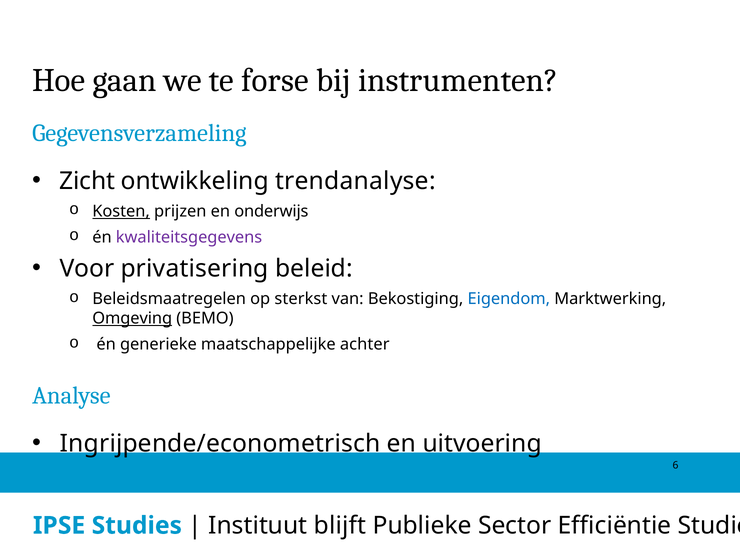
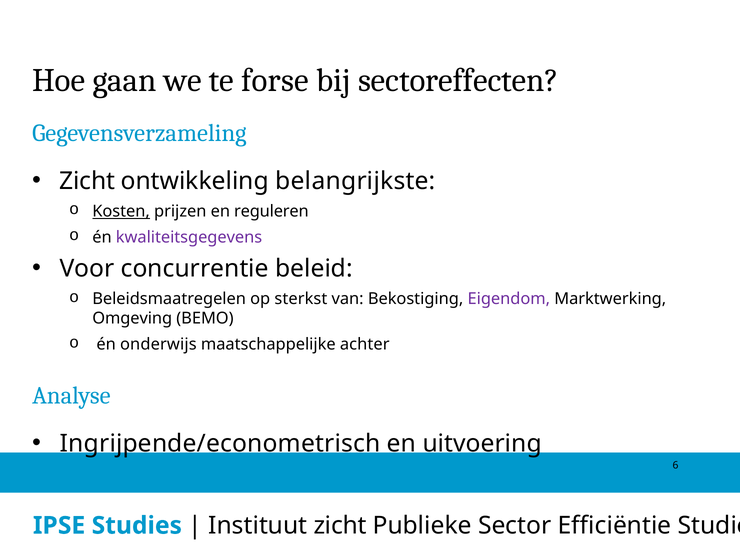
instrumenten: instrumenten -> sectoreffecten (458, 80)
trendanalyse: trendanalyse -> belangrijkste (355, 181)
onderwijs: onderwijs -> reguleren (271, 211)
privatisering: privatisering -> concurrentie (195, 269)
Eigendom colour: blue -> purple (509, 299)
Omgeving underline: present -> none (132, 319)
generieke: generieke -> onderwijs (158, 344)
blijft: blijft -> zicht (340, 526)
